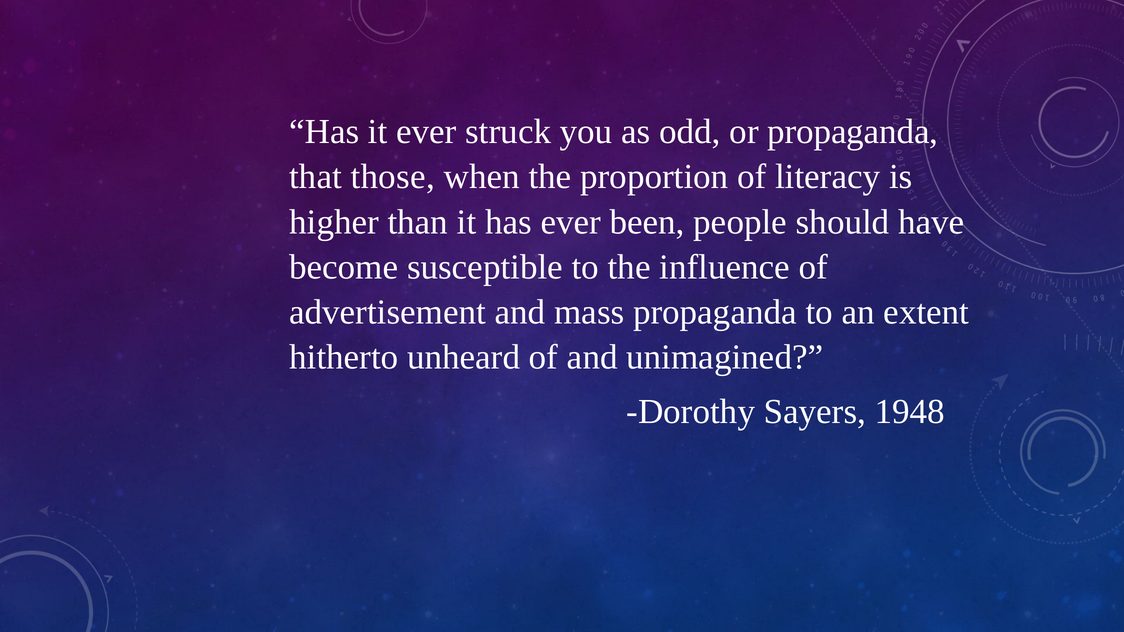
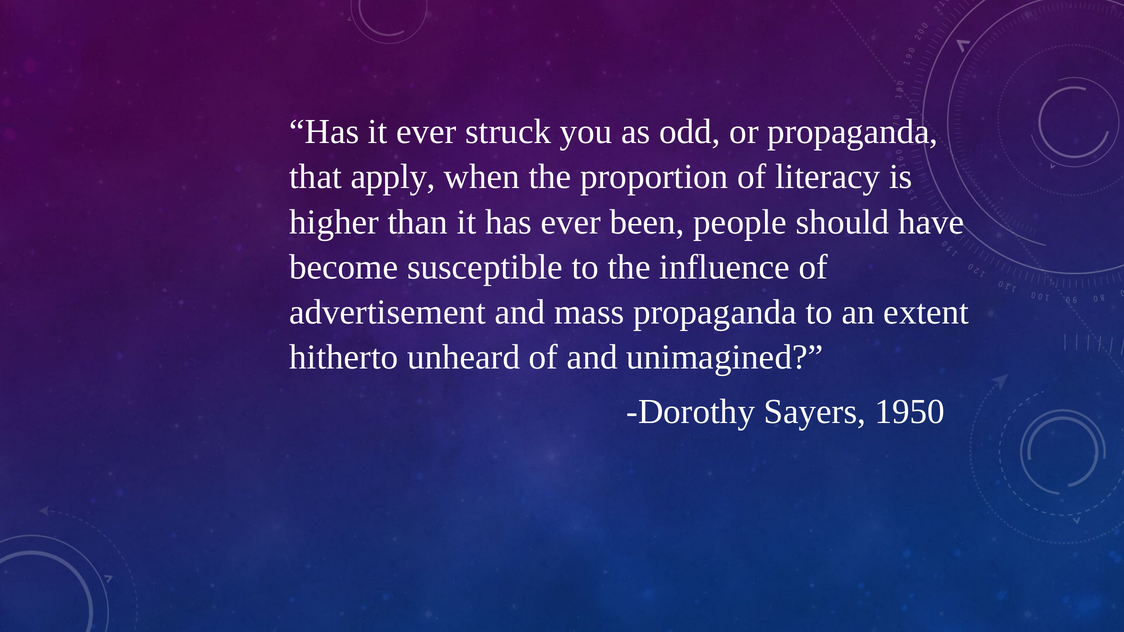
those: those -> apply (393, 177)
1948: 1948 -> 1950 (910, 412)
